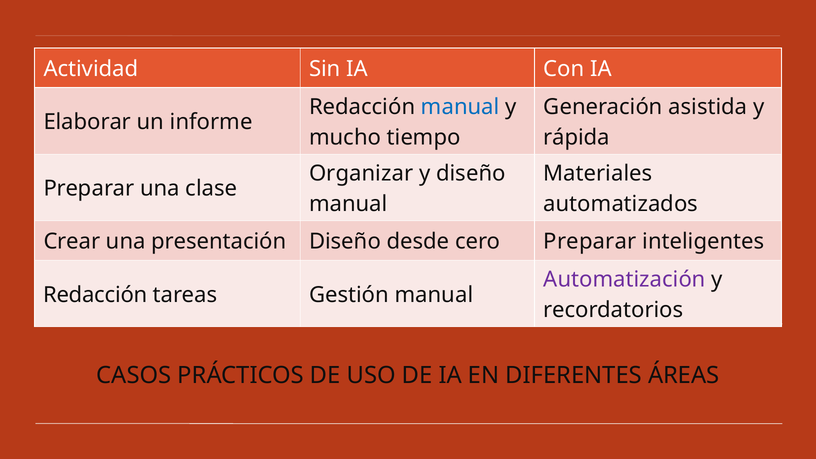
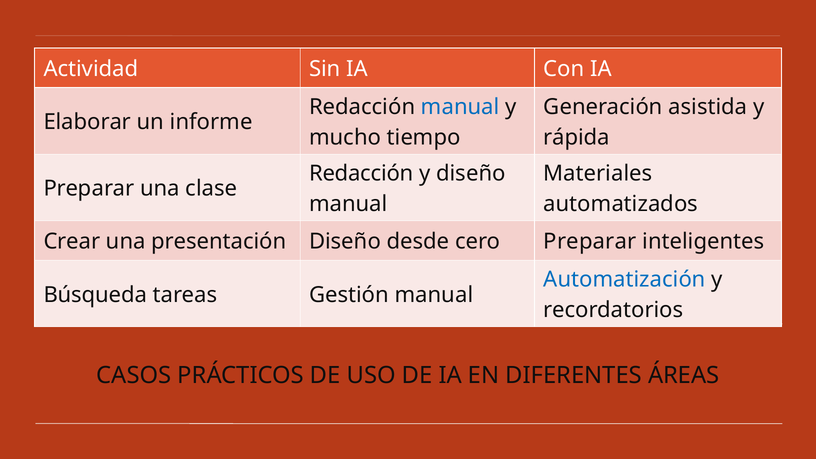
Organizar: Organizar -> Redacción (361, 174)
Automatización colour: purple -> blue (625, 280)
Redacción: Redacción -> Búsqueda (95, 295)
